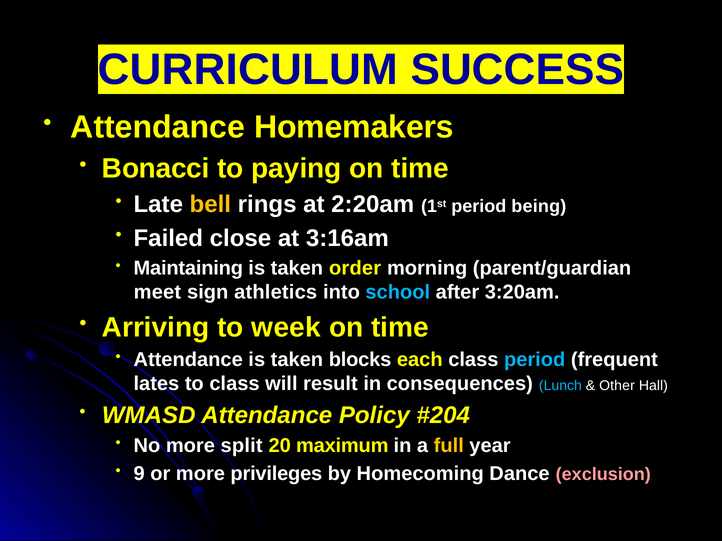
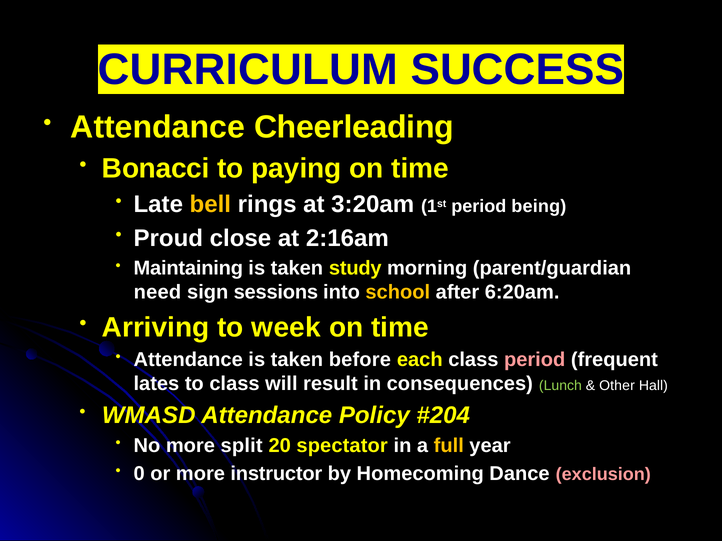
Homemakers: Homemakers -> Cheerleading (354, 127)
2:20am: 2:20am -> 3:20am (373, 205)
Failed: Failed -> Proud (168, 238)
3:16am: 3:16am -> 2:16am (347, 238)
order: order -> study (355, 269)
meet: meet -> need (157, 293)
athletics: athletics -> sessions (276, 293)
school colour: light blue -> yellow (398, 293)
3:20am: 3:20am -> 6:20am (522, 293)
blocks: blocks -> before (360, 360)
period colour: light blue -> pink (535, 360)
Lunch colour: light blue -> light green (560, 386)
maximum: maximum -> spectator (342, 446)
9: 9 -> 0 (139, 474)
privileges: privileges -> instructor (276, 474)
